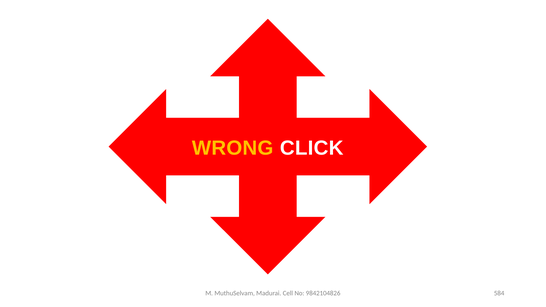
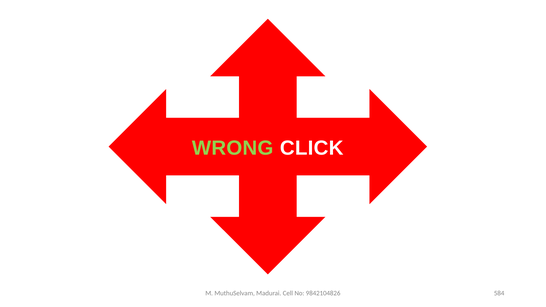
WRONG colour: yellow -> light green (233, 148)
